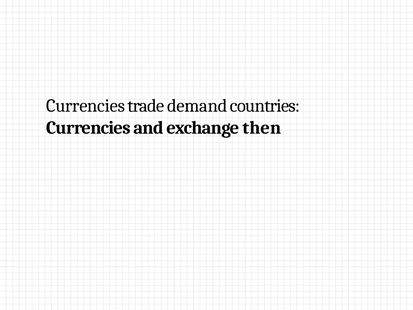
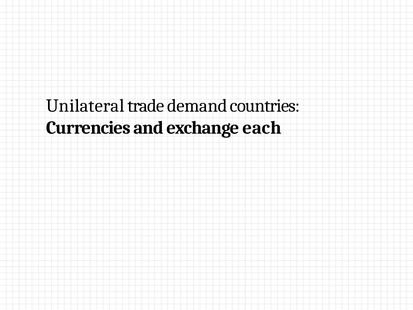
Currencies: Currencies -> Unilateral (85, 106)
then: then -> each (262, 128)
